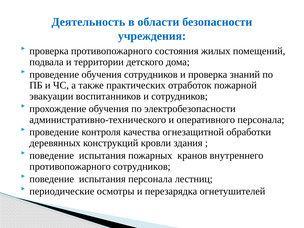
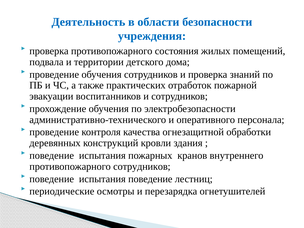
испытания персонала: персонала -> поведение (150, 179)
